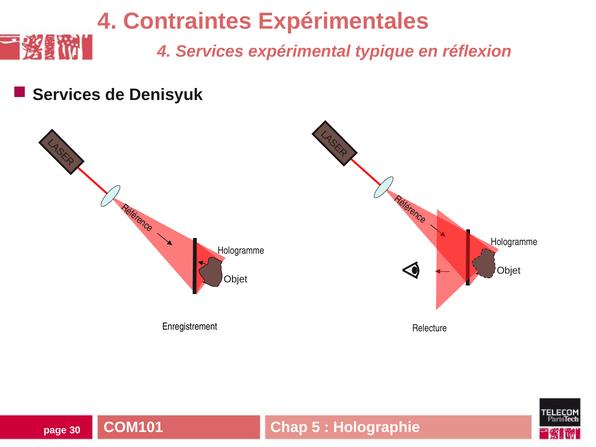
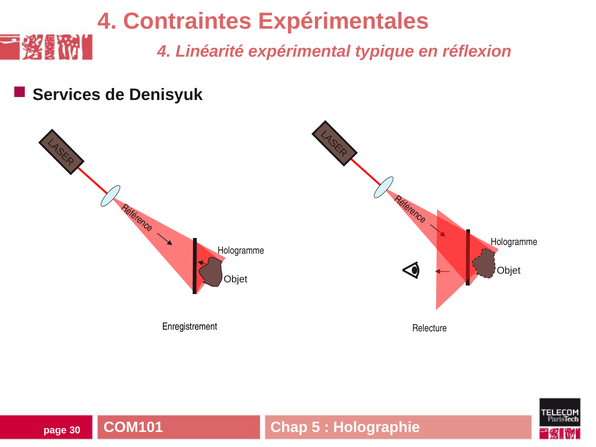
4 Services: Services -> Linéarité (210, 51)
